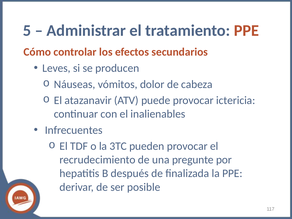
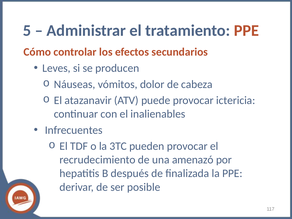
pregunte: pregunte -> amenazó (193, 160)
